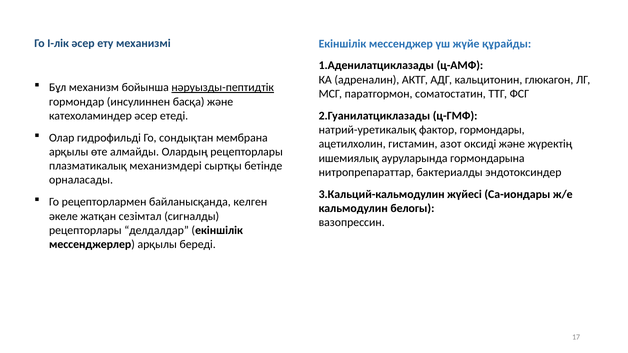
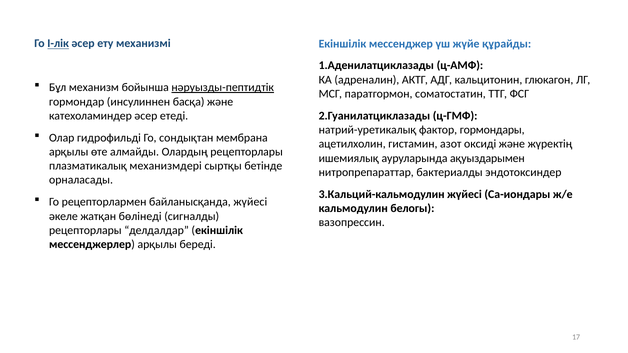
І-лік underline: none -> present (58, 44)
гормондарына: гормондарына -> ақуыздарымен (487, 158)
байланысқанда келген: келген -> жүйесі (250, 202)
сезімтал: сезімтал -> бөлінеді (140, 216)
